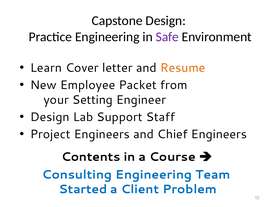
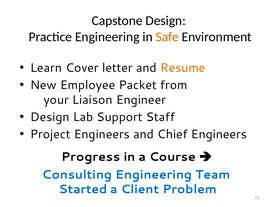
Safe colour: purple -> orange (167, 37)
Setting: Setting -> Liaison (92, 100)
Contents: Contents -> Progress (91, 157)
